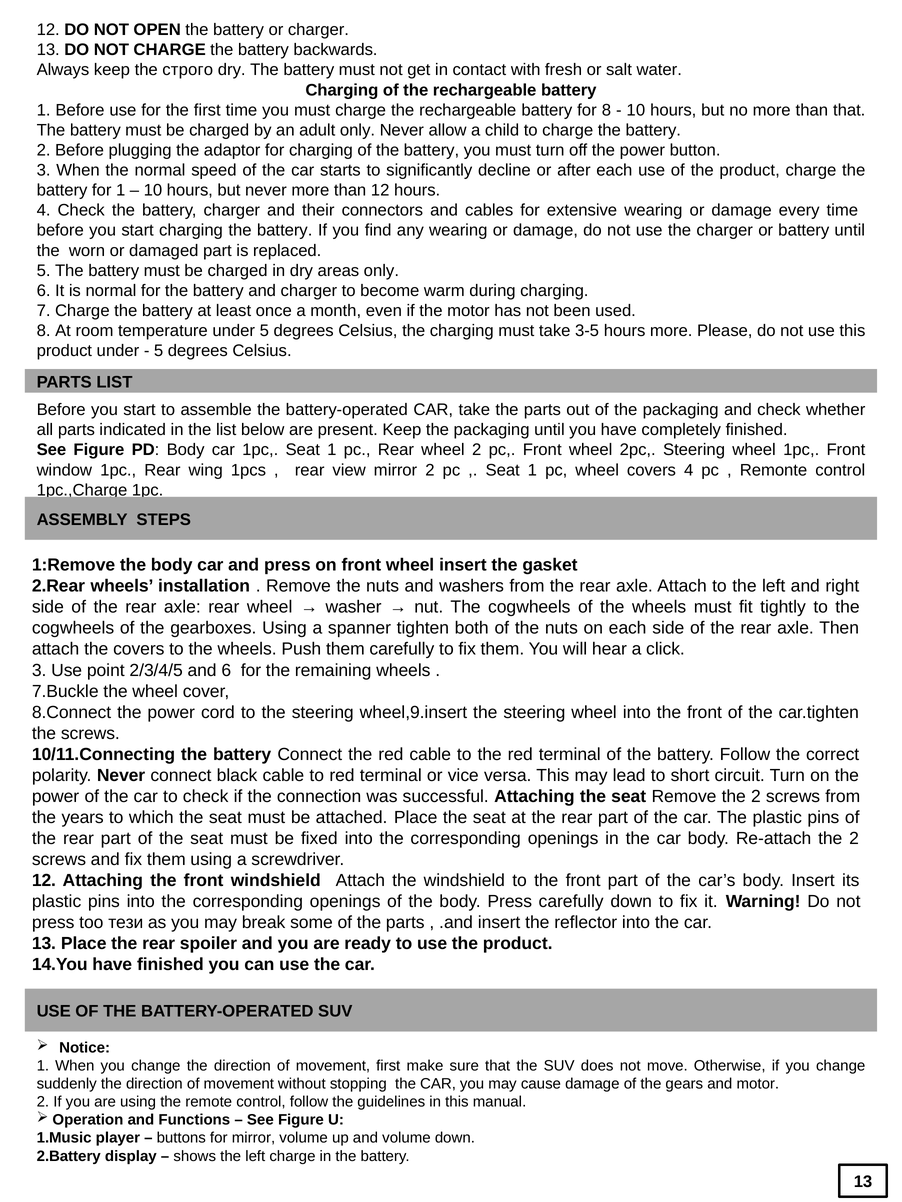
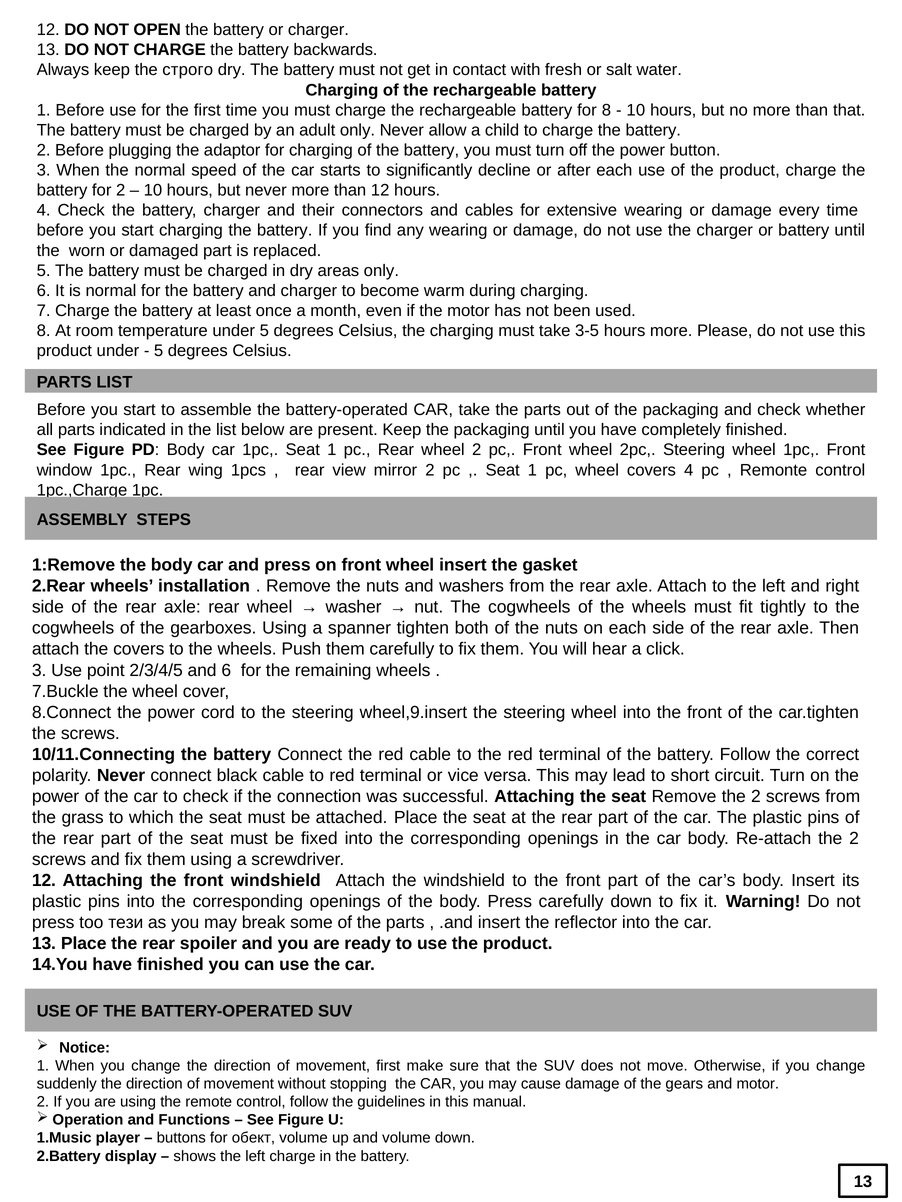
for 1: 1 -> 2 (121, 190)
years: years -> grass (83, 818)
for mirror: mirror -> обект (253, 1139)
